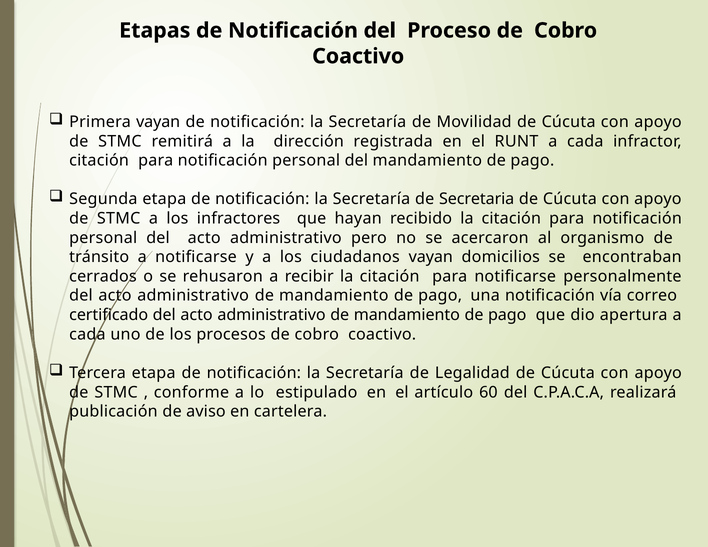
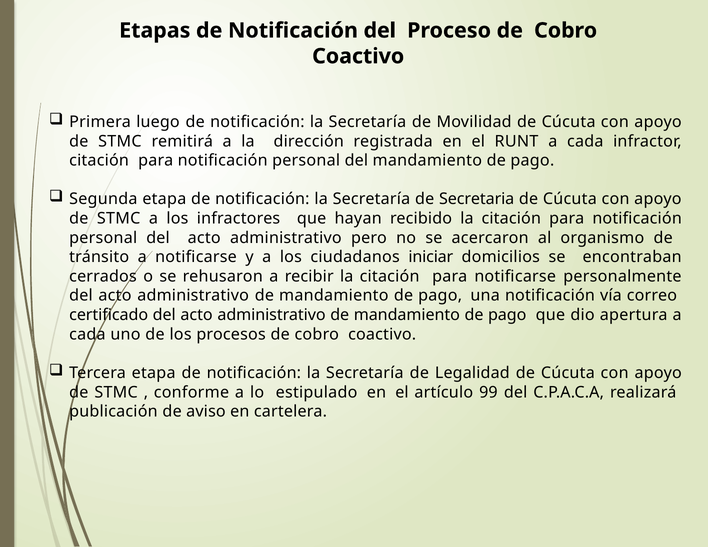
Primera vayan: vayan -> luego (158, 122)
ciudadanos vayan: vayan -> iniciar (431, 257)
60: 60 -> 99 (488, 392)
